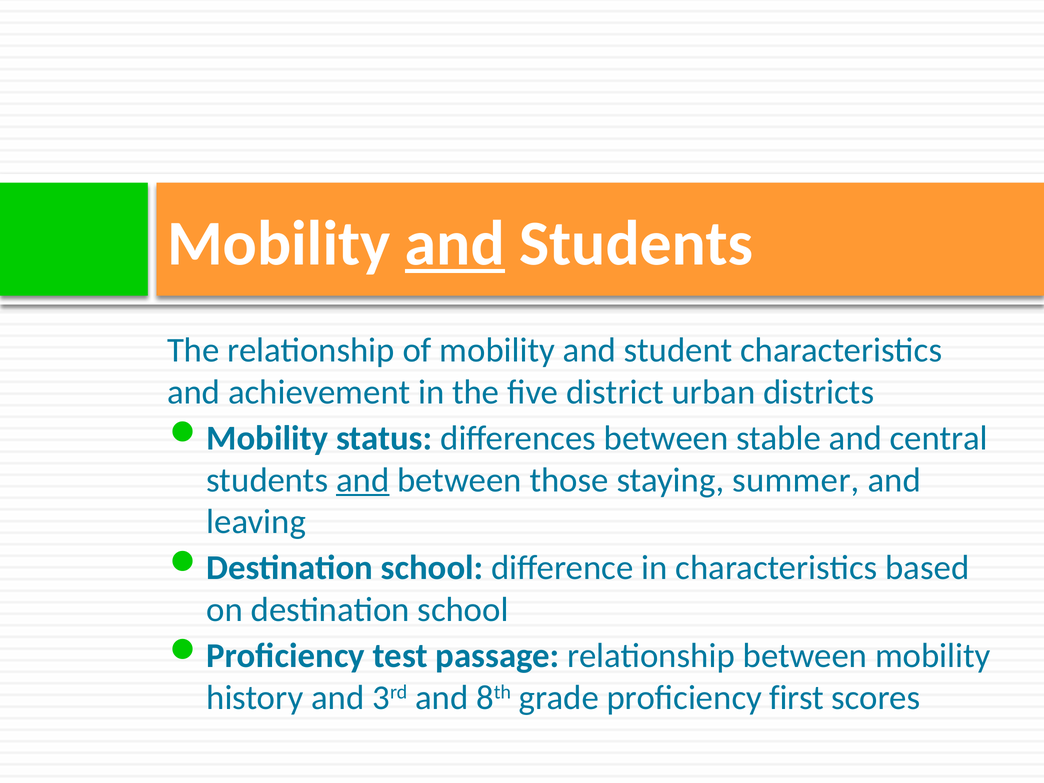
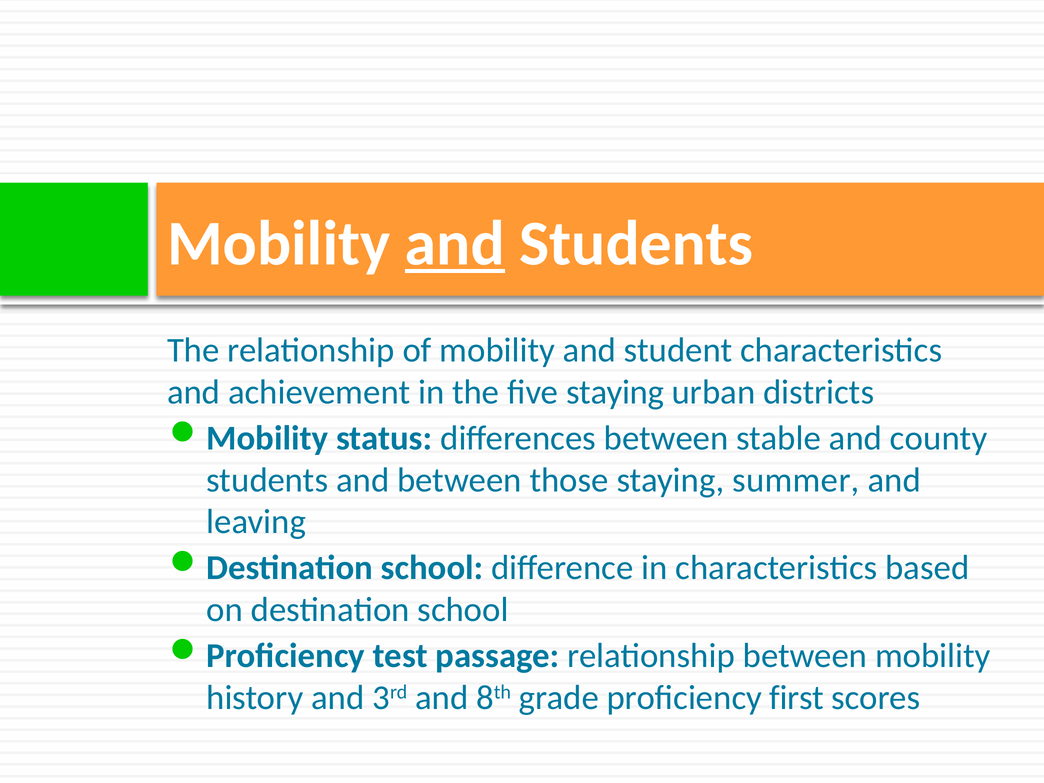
five district: district -> staying (615, 392)
central: central -> county (939, 438)
and underline: present -> none (363, 480)
